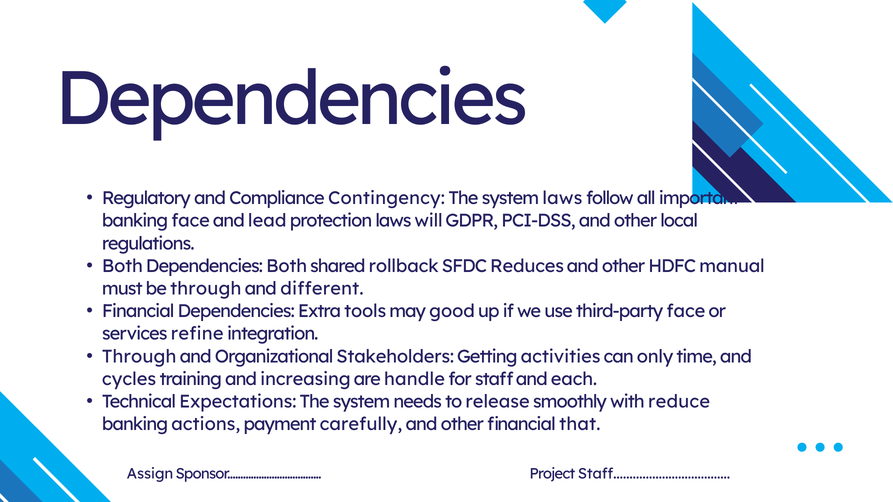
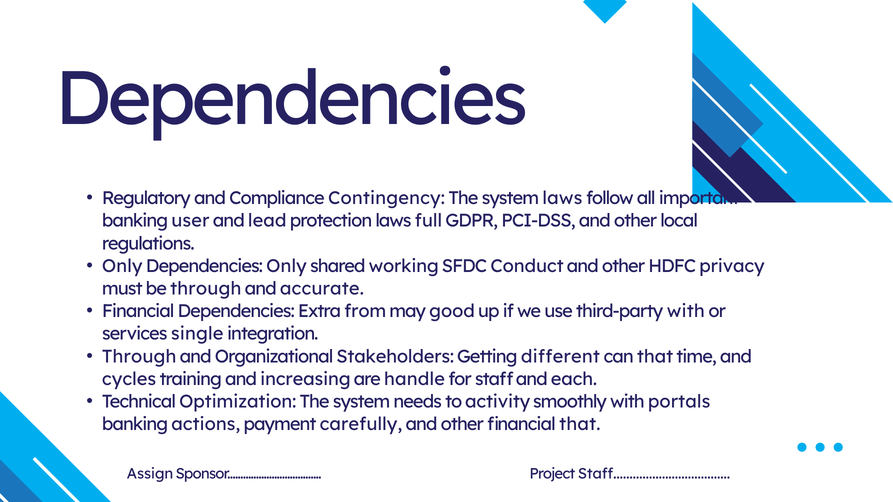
banking face: face -> user (190, 221)
will: will -> full (428, 221)
Both: Both -> Only (122, 266)
Dependencies Both: Both -> Only (286, 266)
rollback: rollback -> working (404, 266)
Reduces: Reduces -> Conduct (527, 266)
manual: manual -> privacy (732, 266)
different: different -> accurate (322, 289)
tools: tools -> from (365, 312)
third-party face: face -> with (686, 312)
refine: refine -> single (197, 334)
activities: activities -> different (560, 357)
can only: only -> that (655, 357)
Expectations: Expectations -> Optimization (238, 402)
release: release -> activity (498, 402)
reduce: reduce -> portals (679, 402)
